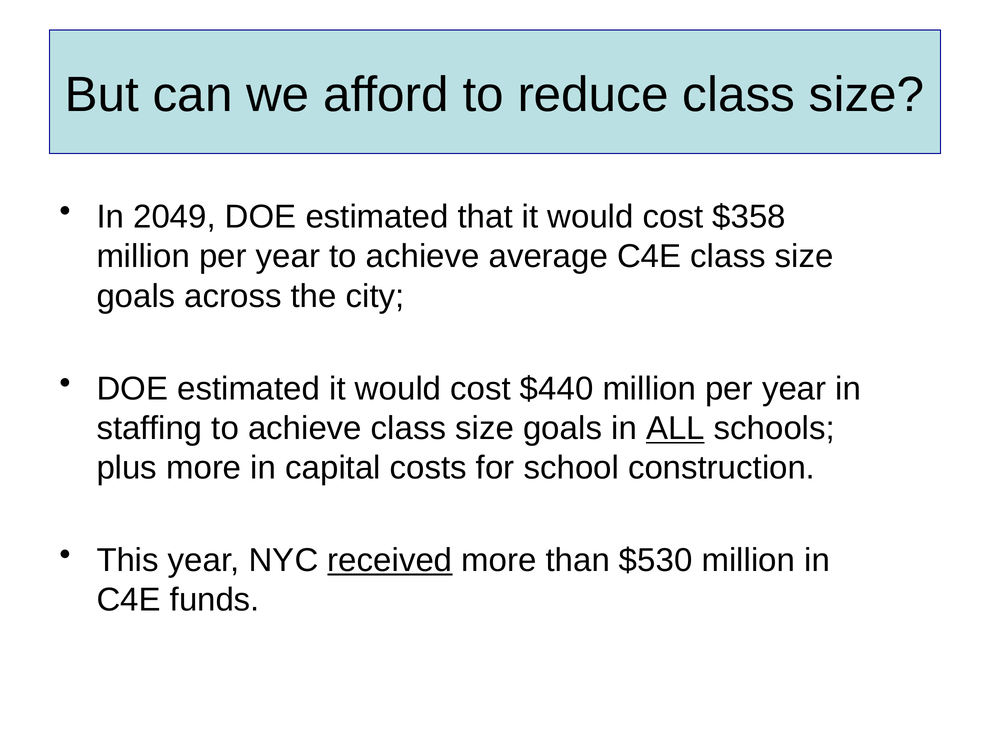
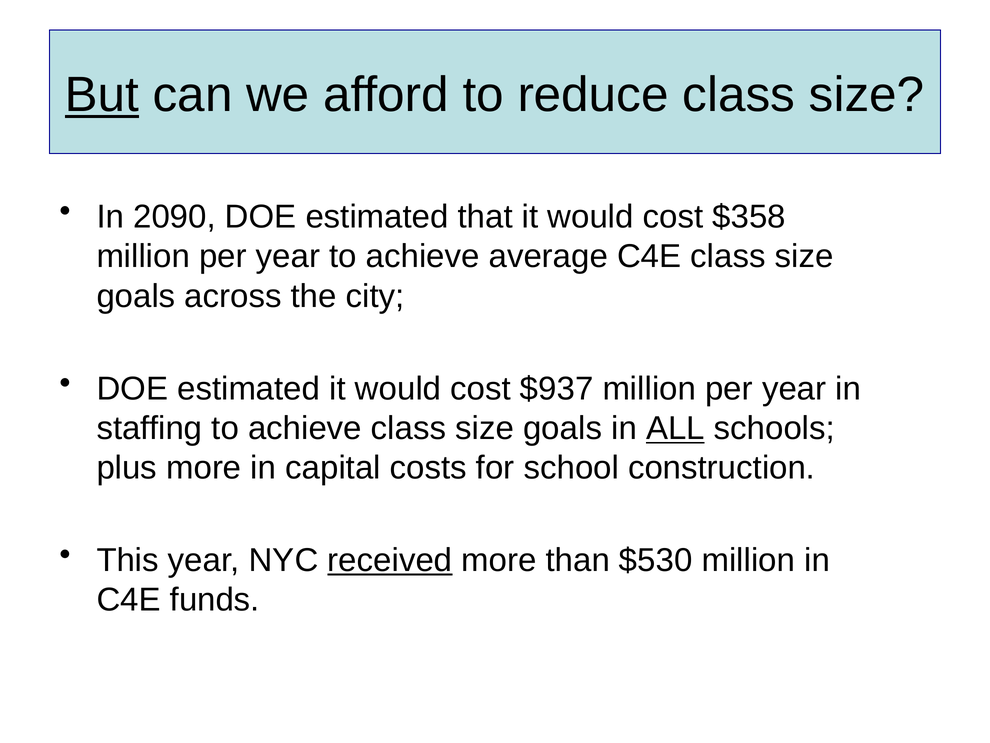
But underline: none -> present (102, 95)
2049: 2049 -> 2090 (174, 217)
$440: $440 -> $937 (557, 388)
